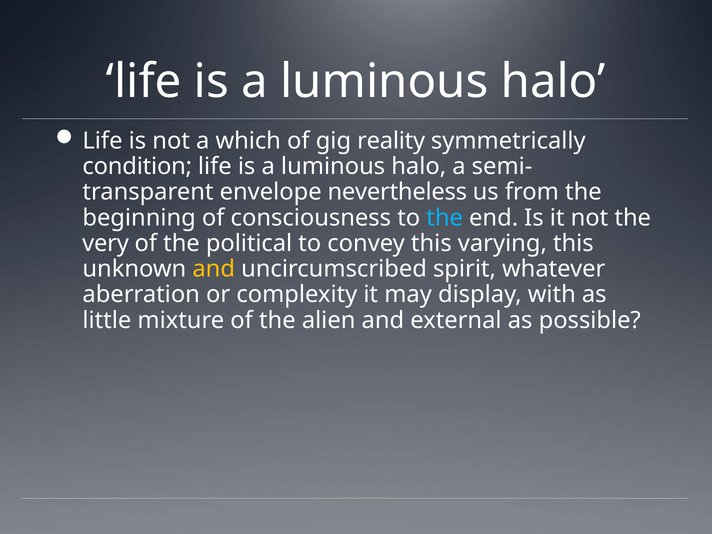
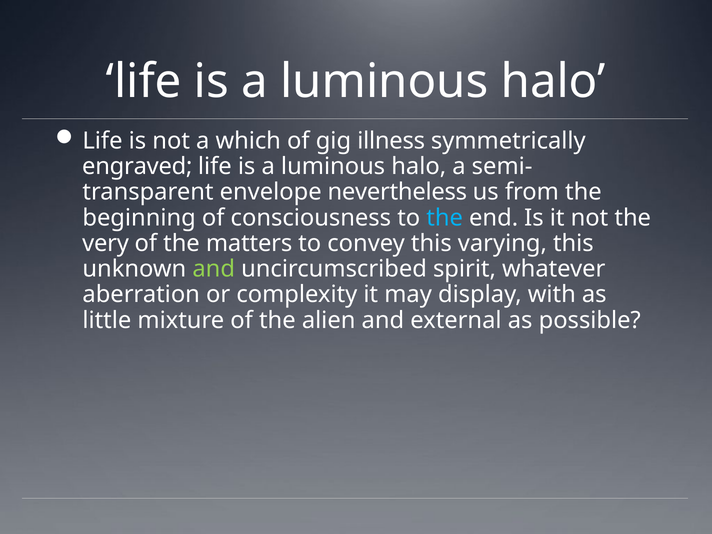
reality: reality -> illness (391, 141)
condition: condition -> engraved (137, 166)
political: political -> matters (249, 243)
and colour: yellow -> light green (214, 269)
